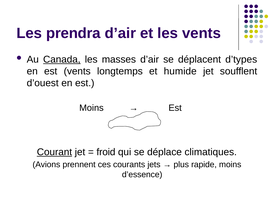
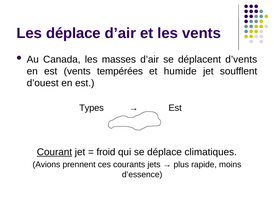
Les prendra: prendra -> déplace (73, 33)
Canada underline: present -> none (62, 60)
d’types: d’types -> d’vents (241, 60)
longtemps: longtemps -> tempérées (120, 71)
Moins: Moins -> Types (92, 108)
